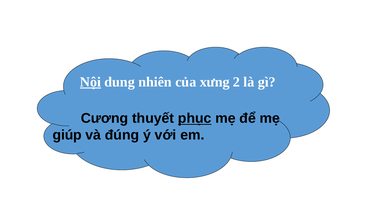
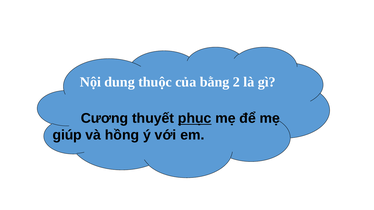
Nội underline: present -> none (90, 82)
nhiên: nhiên -> thuộc (155, 82)
xưng: xưng -> bằng (215, 82)
đúng: đúng -> hồng (122, 135)
